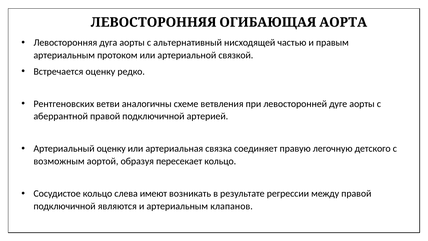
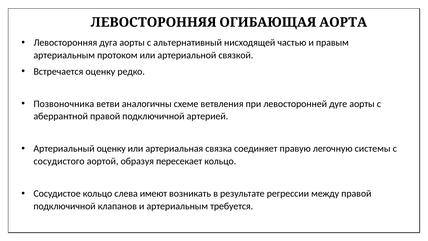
Рентгеновских: Рентгеновских -> Позвоночника (64, 104)
детского: детского -> системы (373, 149)
возможным: возможным -> сосудистого (59, 161)
являются: являются -> клапанов (117, 206)
клапанов: клапанов -> требуется (232, 206)
